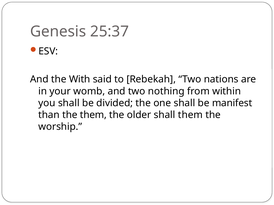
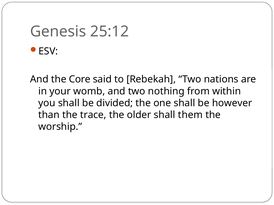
25:37: 25:37 -> 25:12 (110, 32)
With: With -> Core (80, 80)
manifest: manifest -> however (232, 103)
the them: them -> trace (93, 115)
